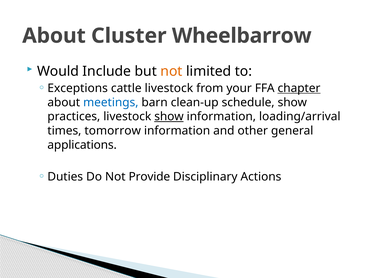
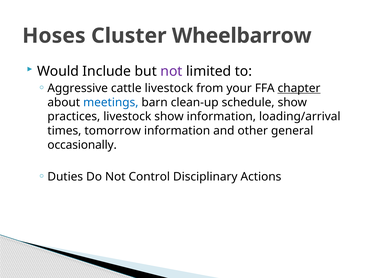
About: About -> Hoses (54, 36)
not colour: orange -> purple (171, 71)
Exceptions: Exceptions -> Aggressive (78, 88)
show underline: present -> none (169, 117)
applications: applications -> occasionally (82, 145)
Provide: Provide -> Control (149, 177)
